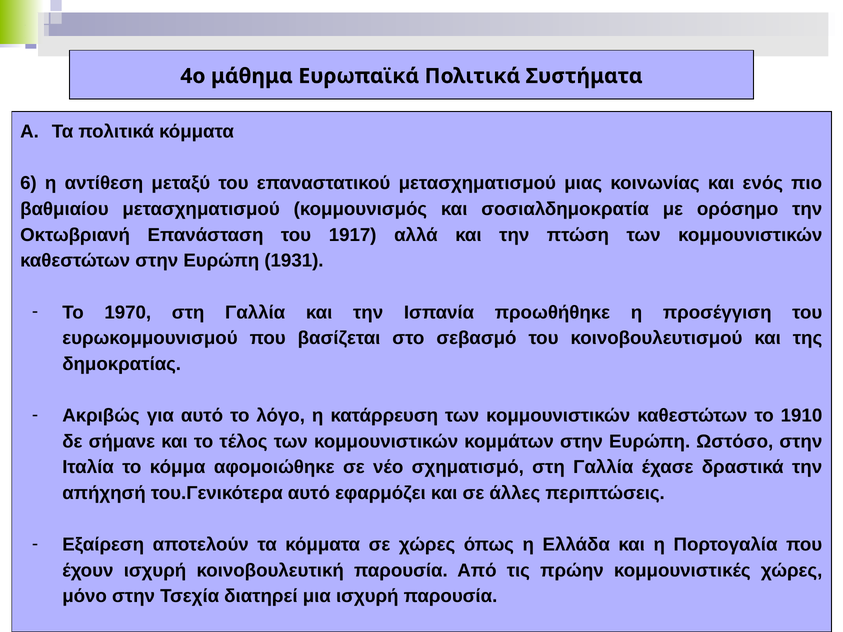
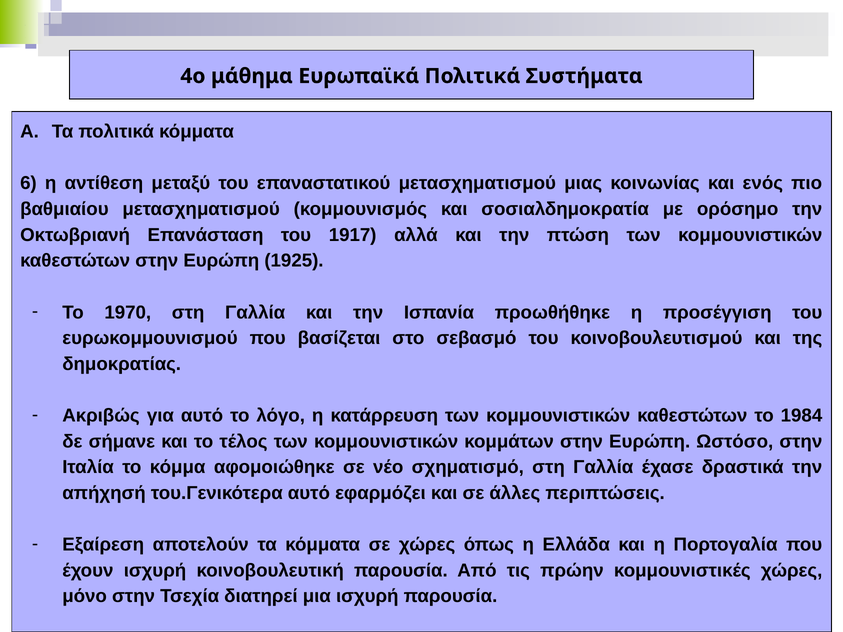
1931: 1931 -> 1925 (294, 261)
1910: 1910 -> 1984 (802, 416)
